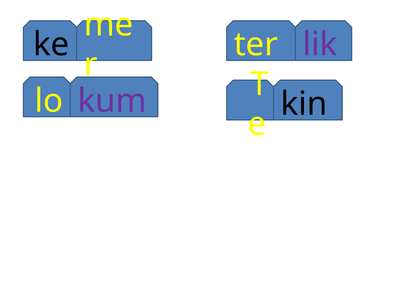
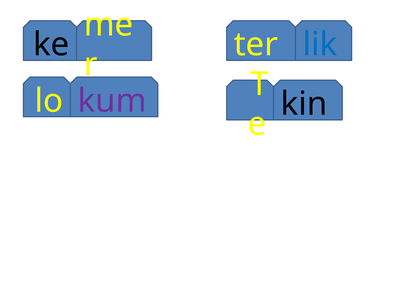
lik colour: purple -> blue (320, 44)
